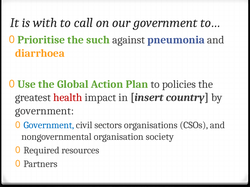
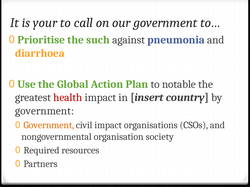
with: with -> your (45, 23)
policies: policies -> notable (179, 84)
Government colour: blue -> orange (49, 125)
civil sectors: sectors -> impact (108, 125)
